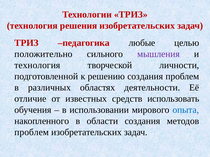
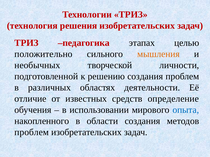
любые: любые -> этапах (142, 43)
мышления colour: purple -> orange (159, 54)
технология: технология -> необычных (37, 65)
использовать: использовать -> определение (173, 99)
